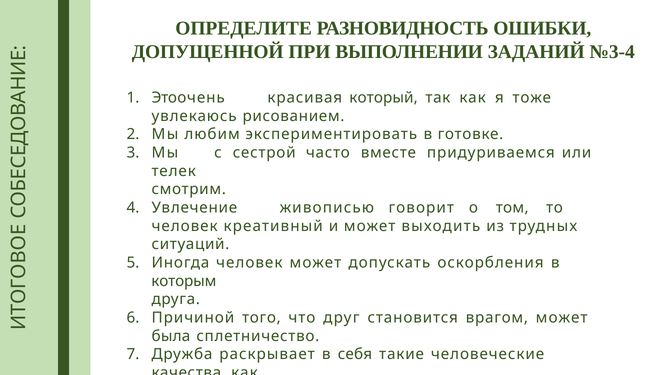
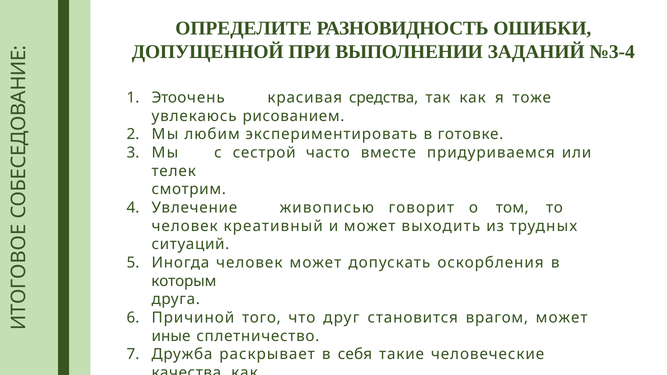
который: который -> средства (384, 98)
была: была -> иные (171, 336)
